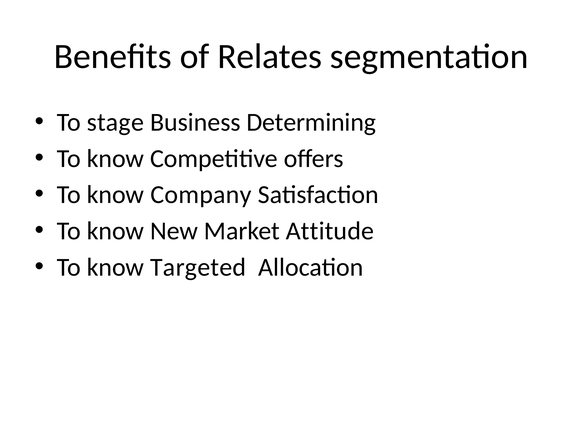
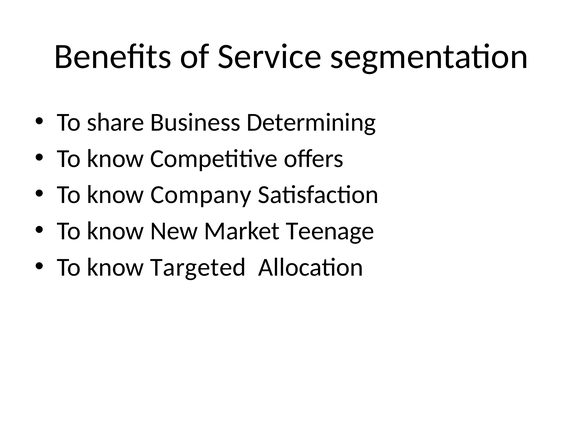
Relates: Relates -> Service (270, 56)
stage: stage -> share (115, 122)
Attitude: Attitude -> Teenage (330, 231)
